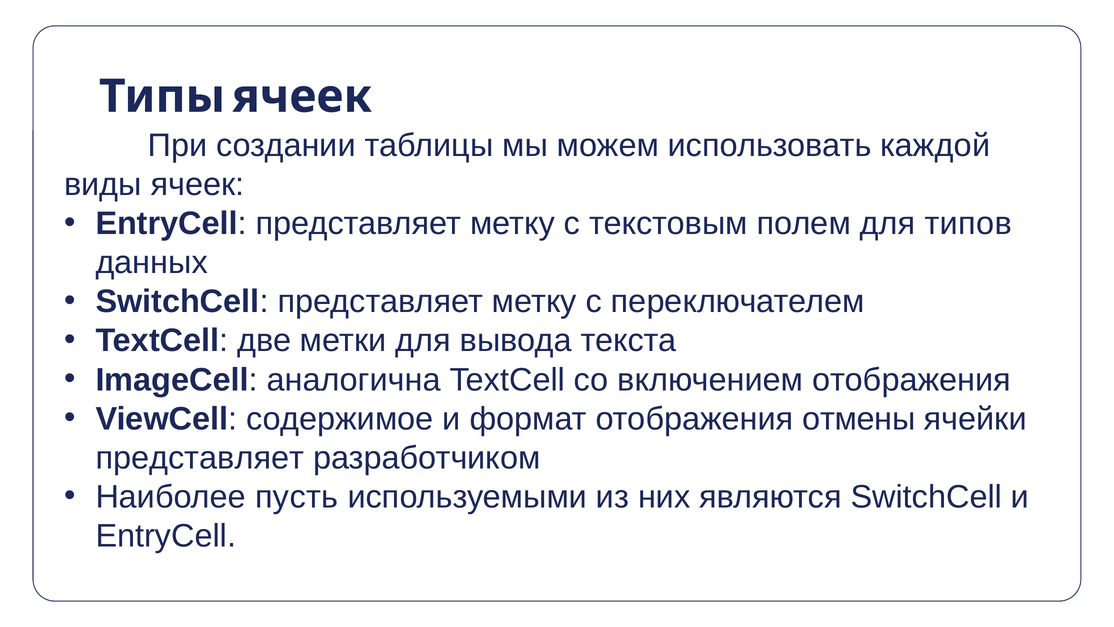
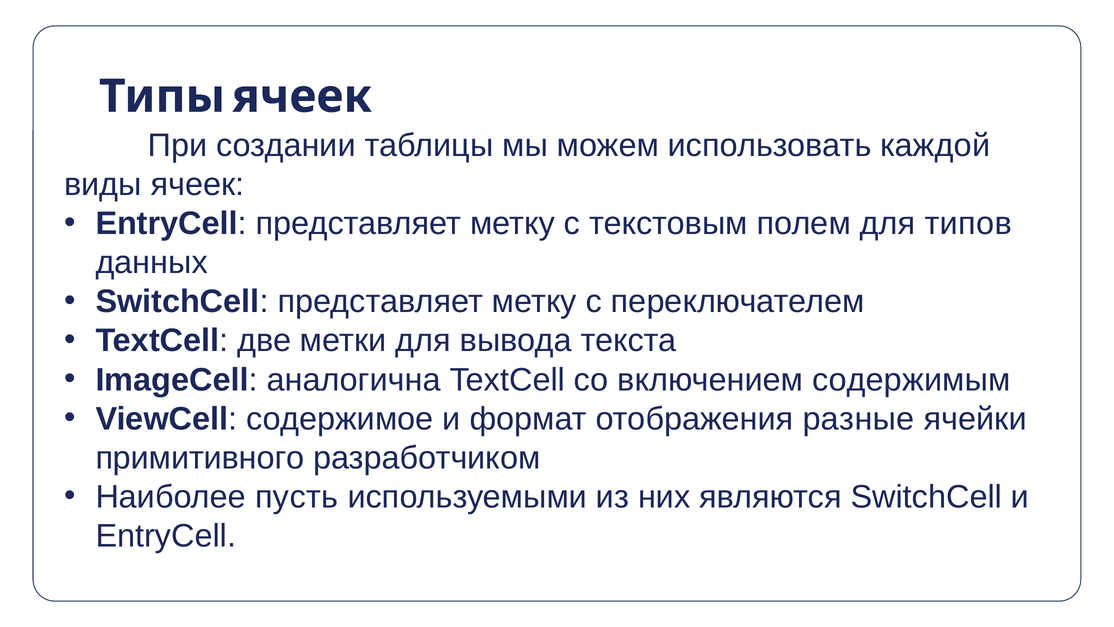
включением отображения: отображения -> содержимым (911, 380)
отмены: отмены -> разные (859, 419)
представляет: представляет -> примитивного (200, 458)
